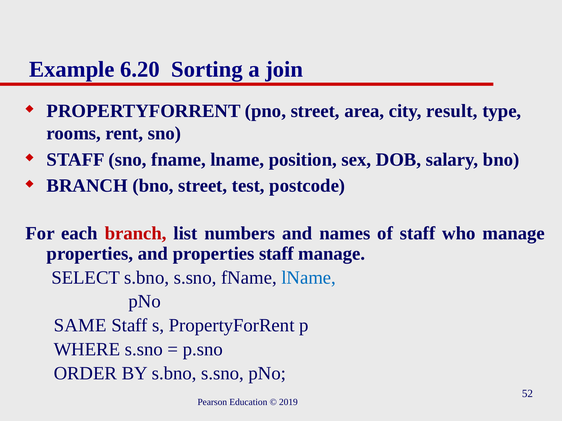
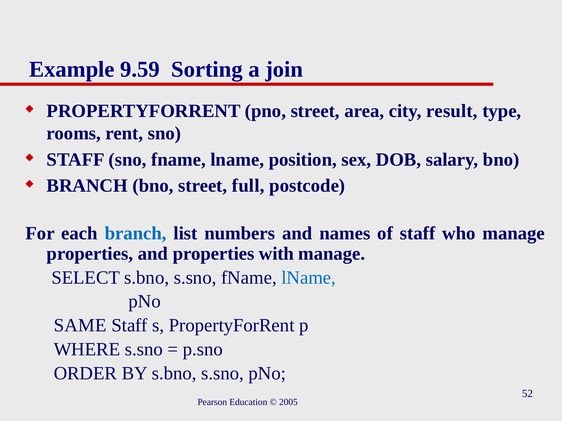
6.20: 6.20 -> 9.59 (140, 69)
test: test -> full (248, 186)
branch colour: red -> blue (136, 234)
properties staff: staff -> with (276, 254)
2019: 2019 -> 2005 (288, 402)
